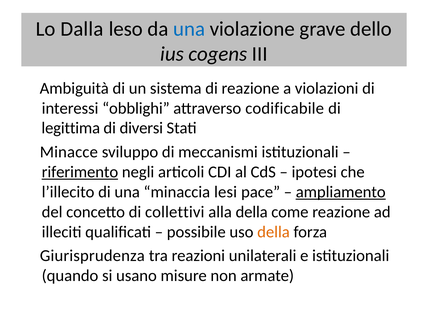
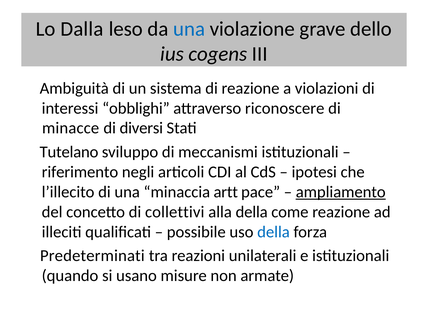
codificabile: codificabile -> riconoscere (285, 108)
legittima: legittima -> minacce (71, 128)
Minacce: Minacce -> Tutelano (69, 152)
riferimento underline: present -> none (80, 172)
lesi: lesi -> artt (226, 192)
della colour: orange -> blue (273, 232)
Giurisprudenza: Giurisprudenza -> Predeterminati (92, 256)
